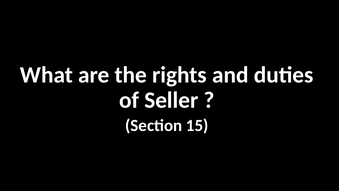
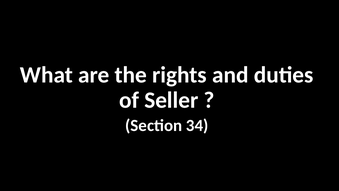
15: 15 -> 34 (197, 125)
